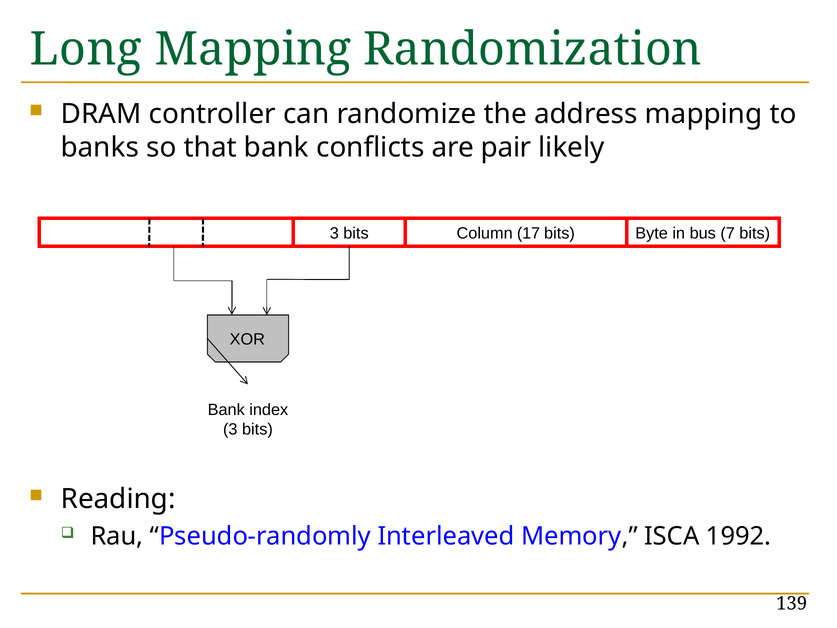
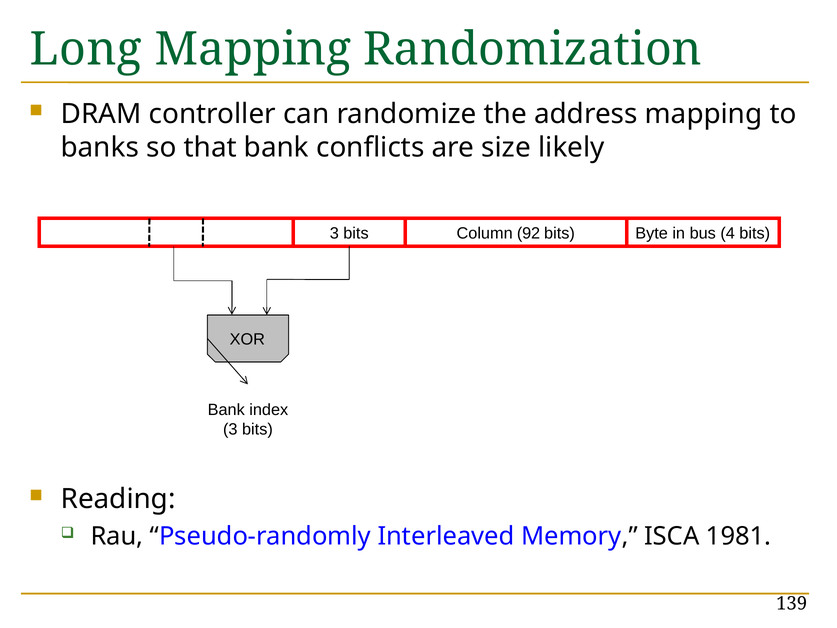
pair: pair -> size (506, 148)
17: 17 -> 92 (529, 233)
7: 7 -> 4 (728, 233)
1992: 1992 -> 1981 (739, 536)
